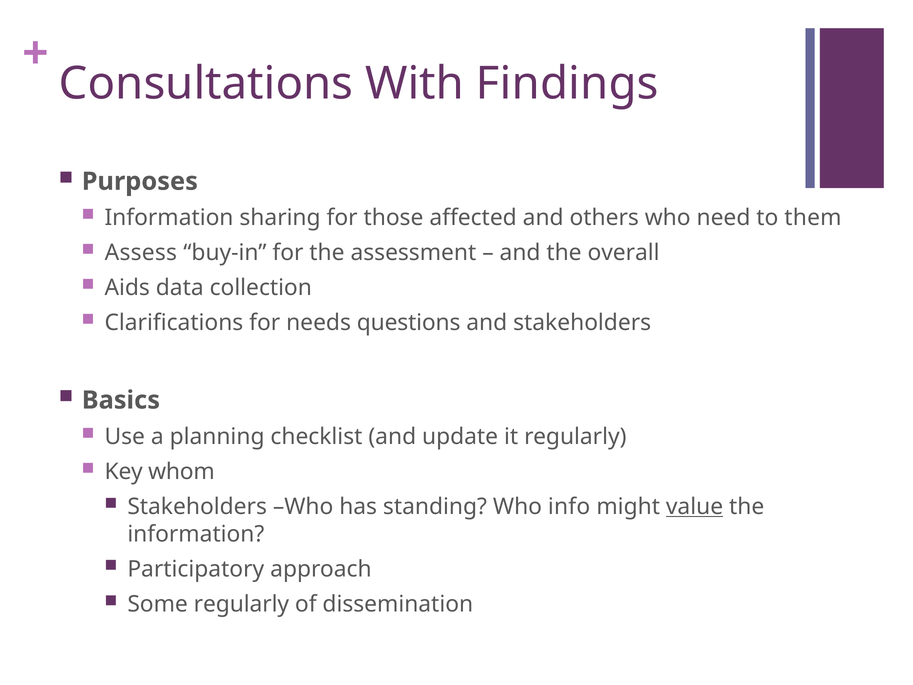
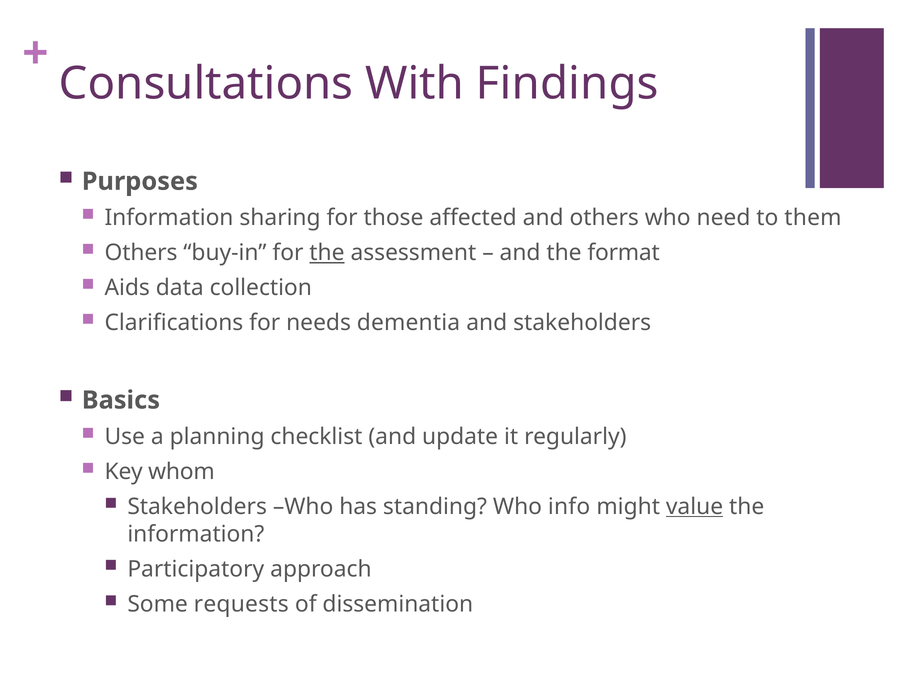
Assess: Assess -> Others (141, 253)
the underline: none -> present (327, 253)
overall: overall -> format (624, 253)
questions: questions -> dementia (408, 323)
Some regularly: regularly -> requests (241, 604)
